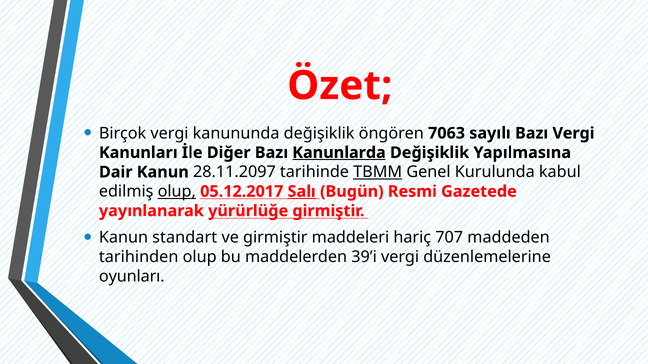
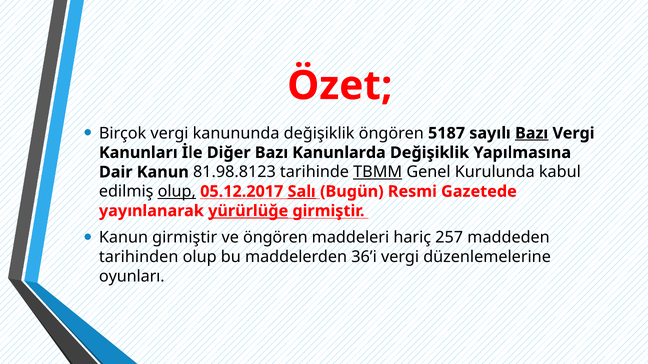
7063: 7063 -> 5187 (447, 133)
Bazı underline: none -> present (532, 133)
Kanunlarda underline: present -> none (339, 153)
28.11.2097: 28.11.2097 -> 81.98.8123 (234, 172)
yürürlüğe underline: none -> present (248, 211)
Kanun standart: standart -> girmiştir (185, 238)
ve girmiştir: girmiştir -> öngören (275, 238)
707: 707 -> 257 (449, 238)
39’i: 39’i -> 36’i (364, 257)
